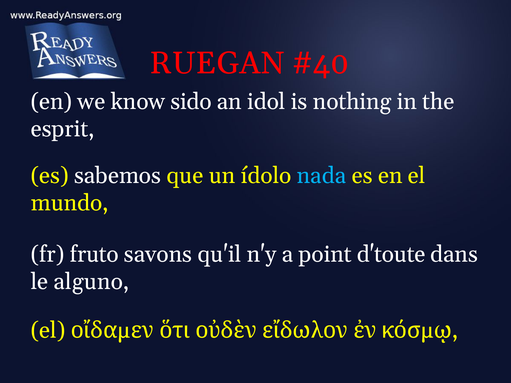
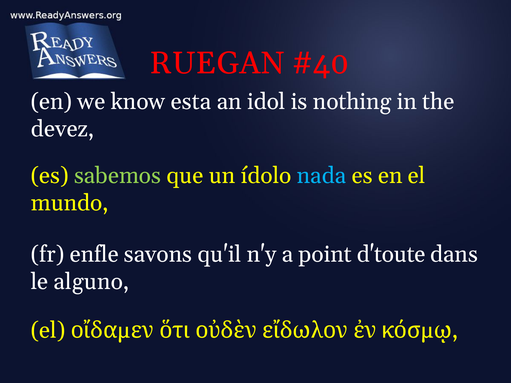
sido: sido -> esta (191, 102)
esprit: esprit -> devez (63, 129)
sabemos colour: white -> light green (118, 176)
fruto: fruto -> enfle (94, 255)
